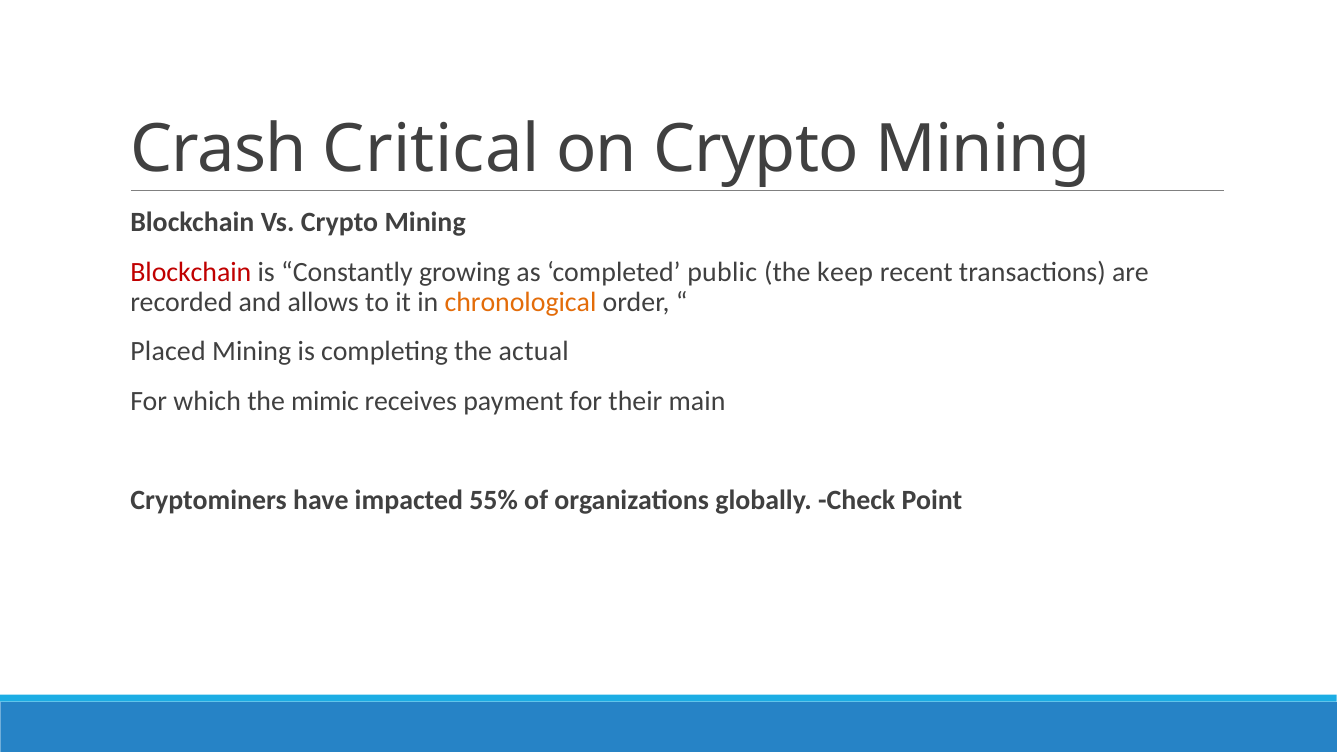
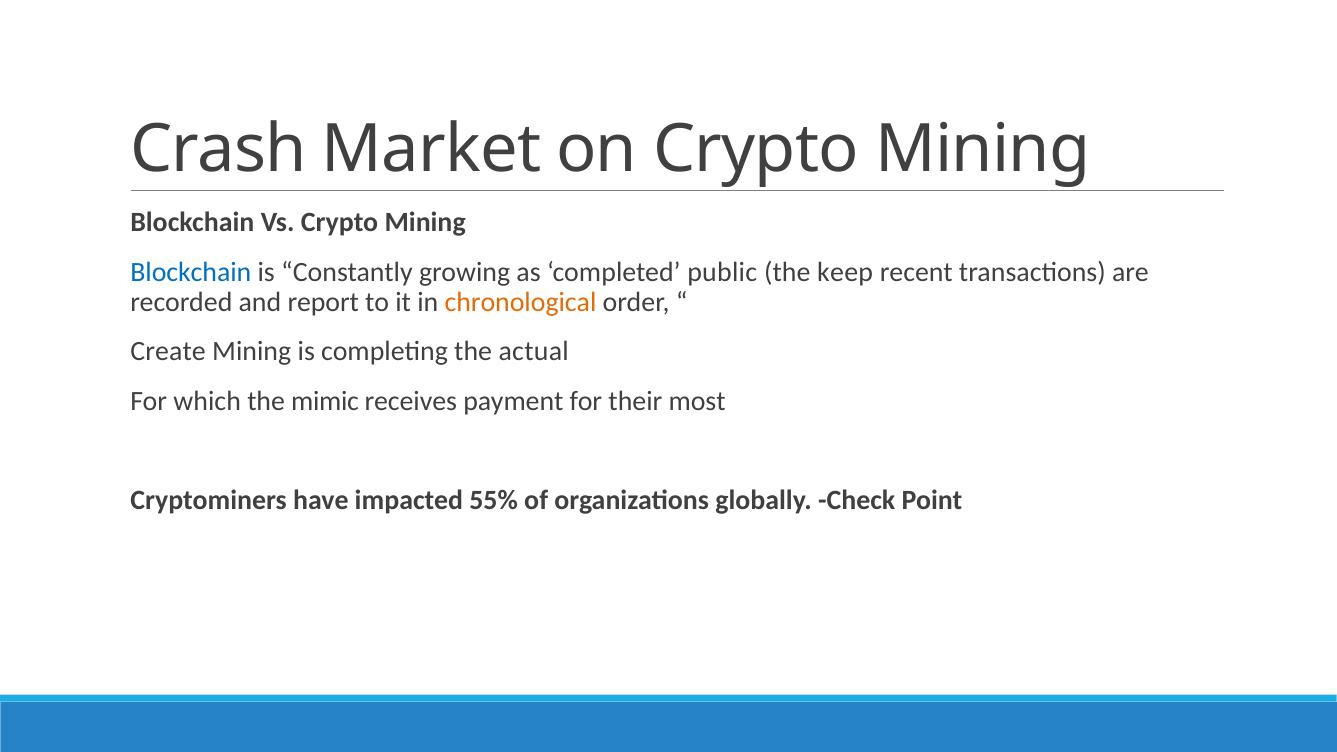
Critical: Critical -> Market (432, 150)
Blockchain colour: red -> blue (191, 272)
allows: allows -> report (323, 302)
Placed: Placed -> Create (168, 352)
main: main -> most (697, 401)
